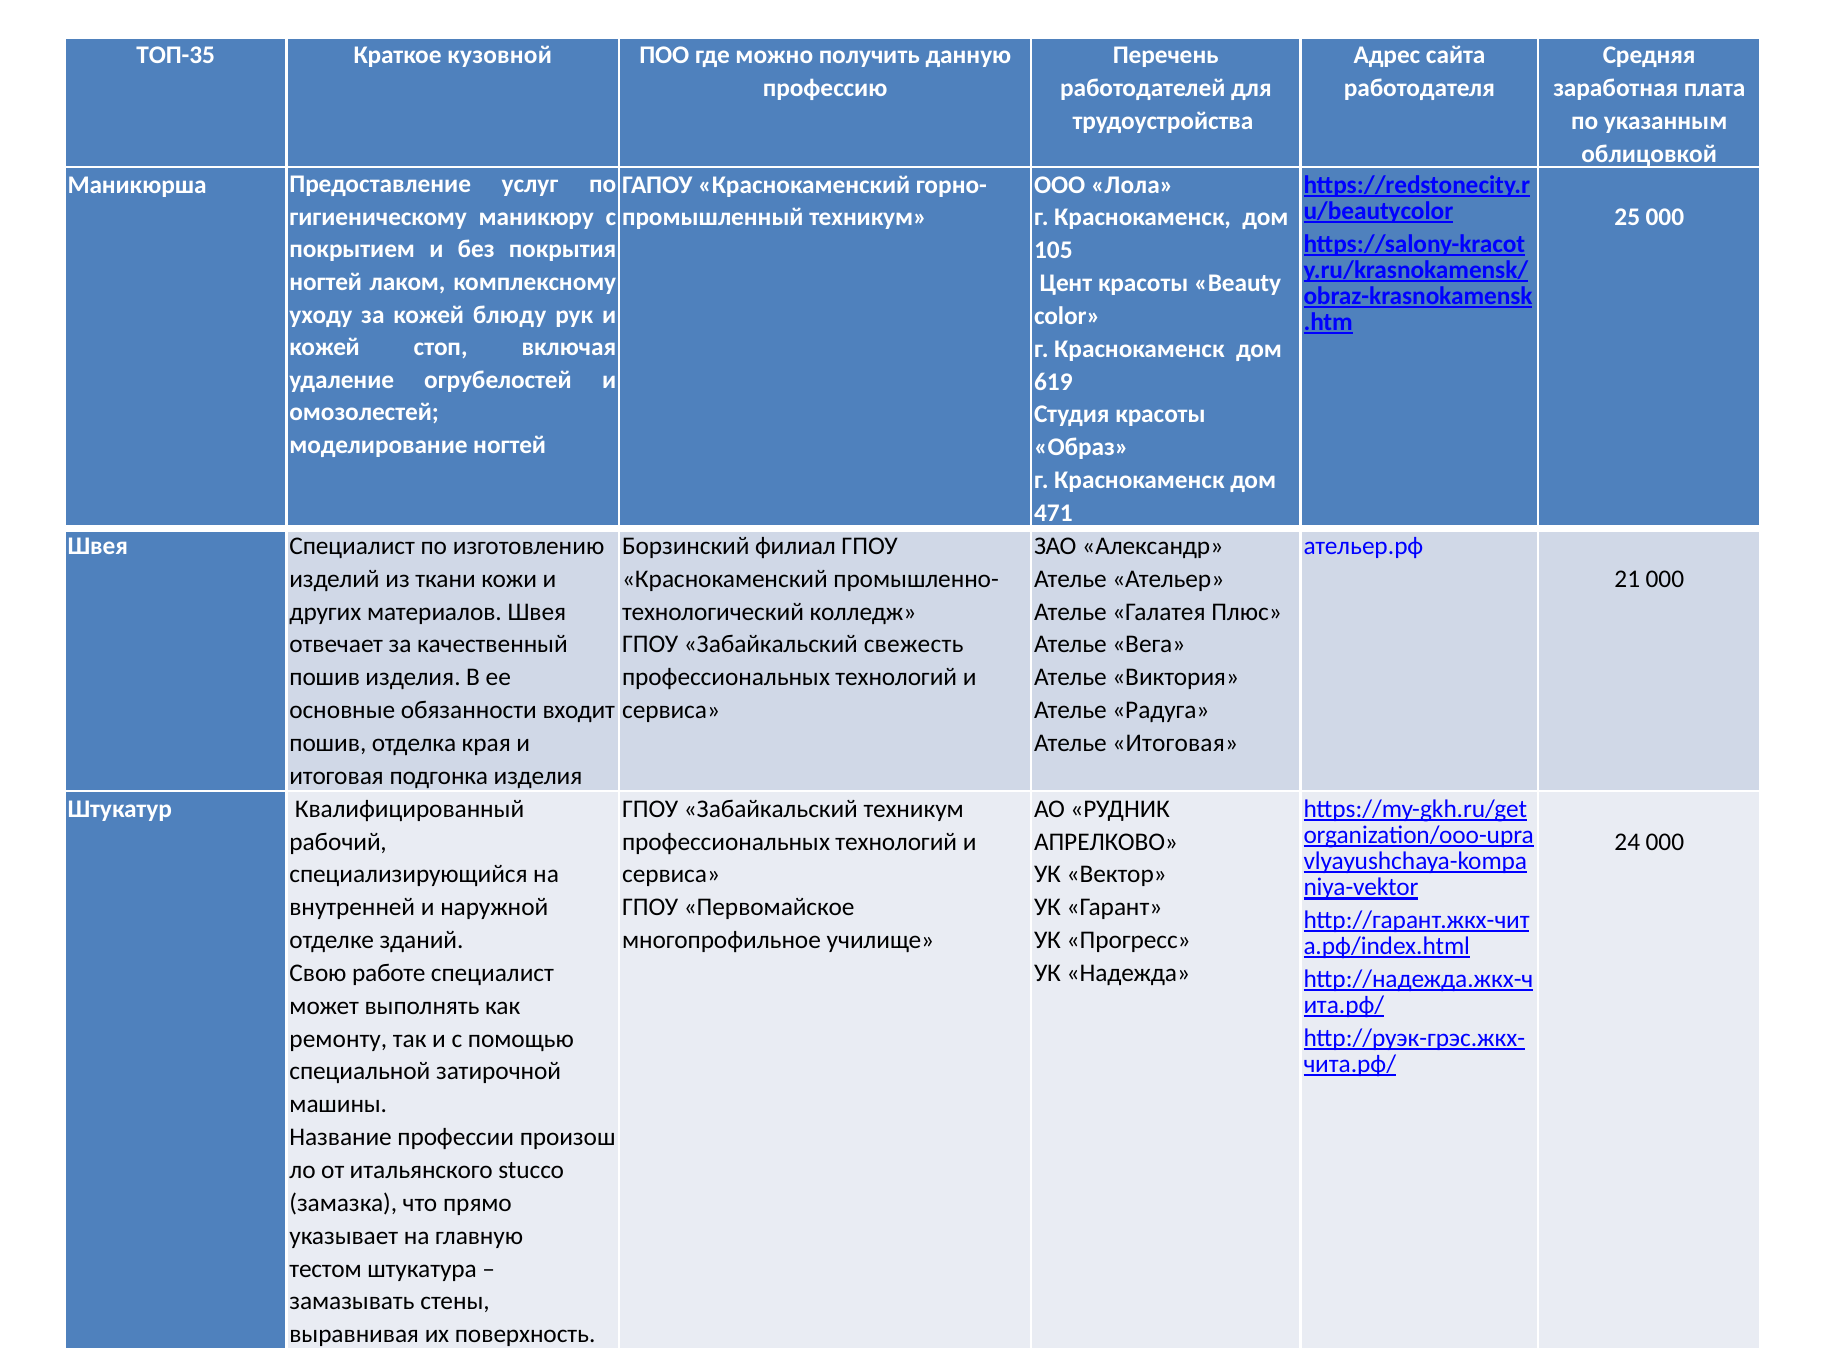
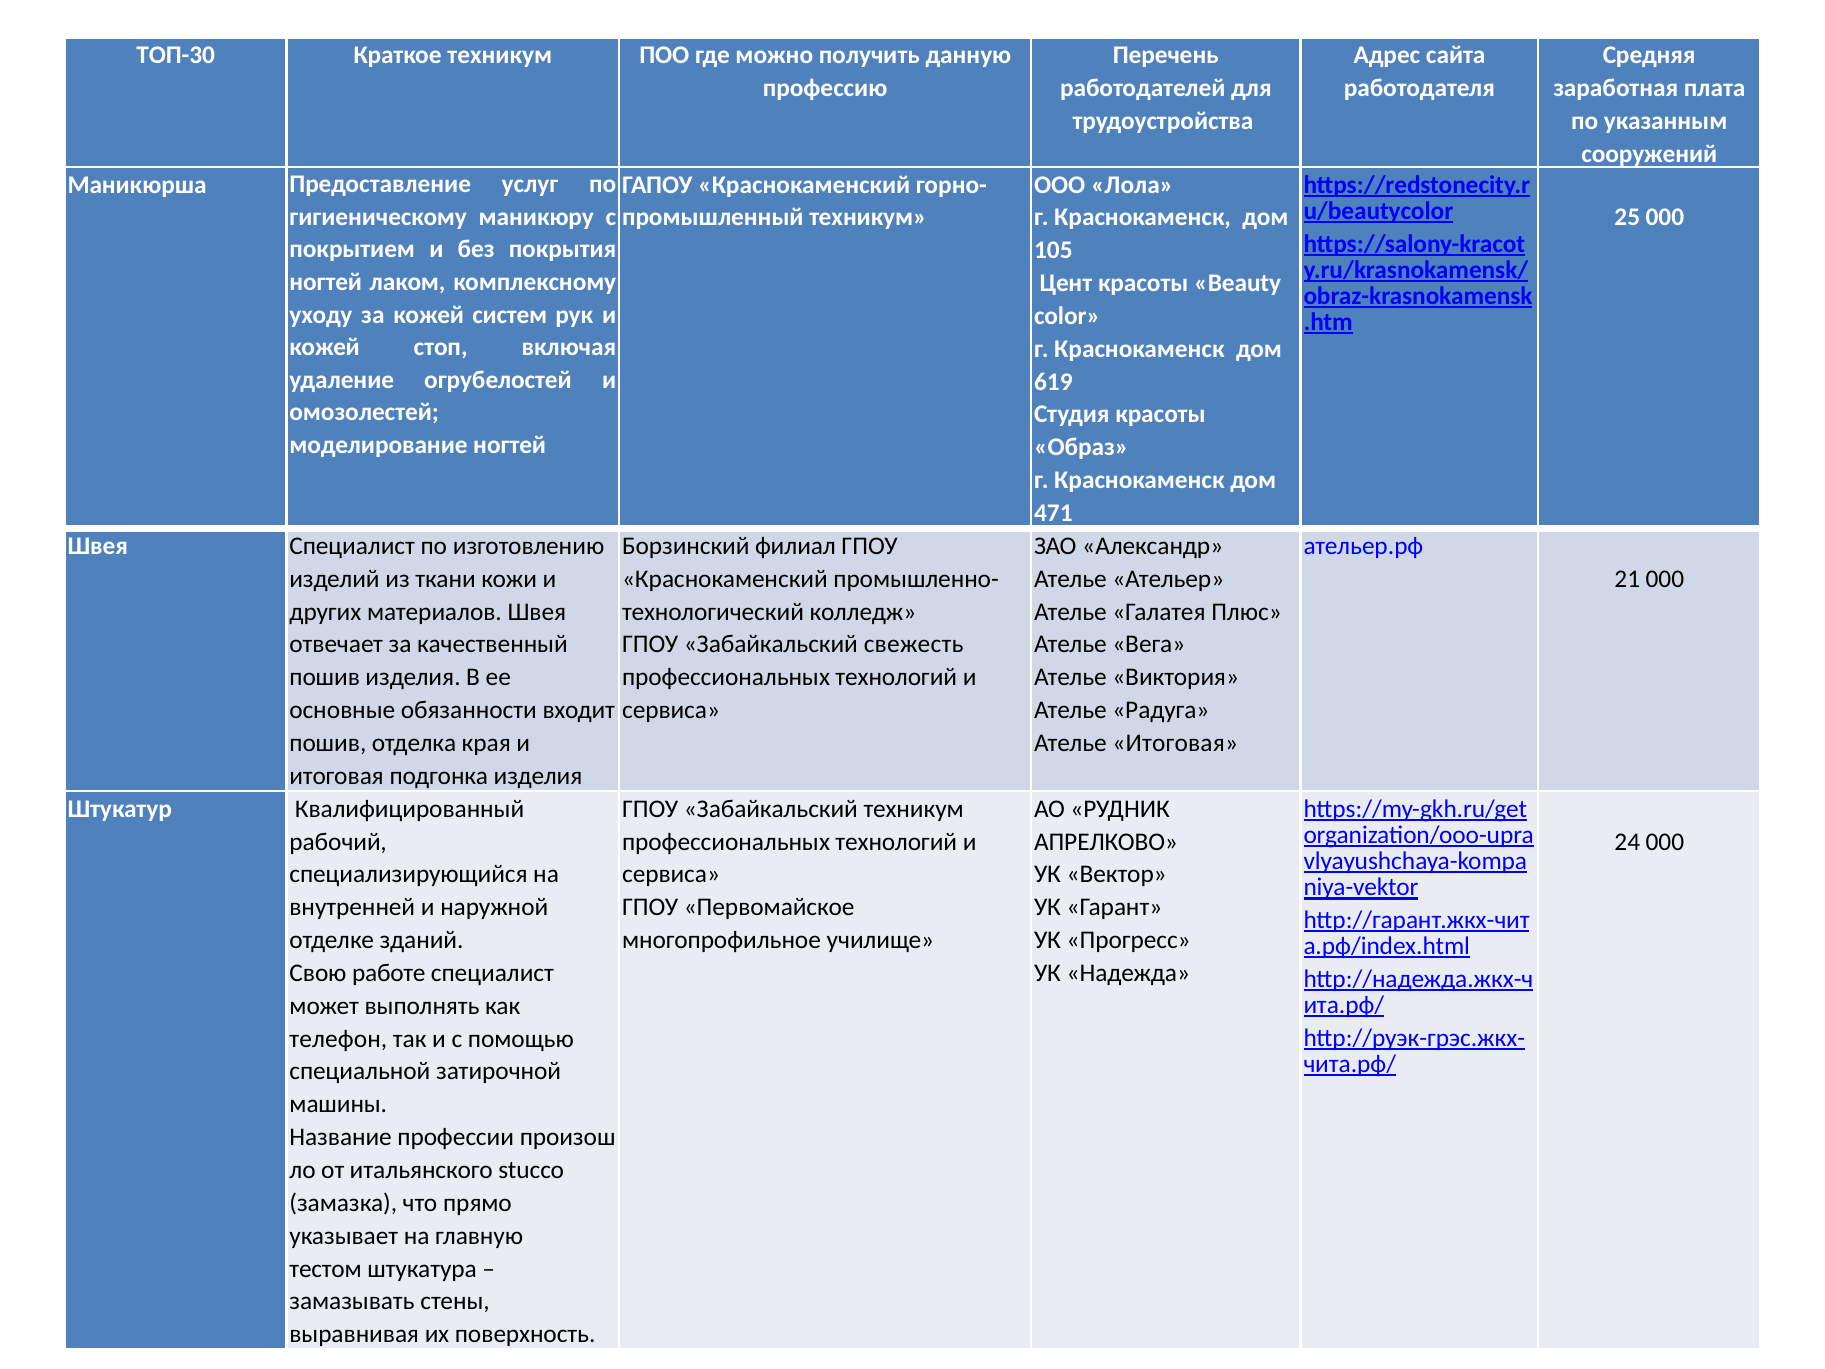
ТОП-35: ТОП-35 -> ТОП-30 (176, 55)
Краткое кузовной: кузовной -> техникум (500, 55)
облицовкой: облицовкой -> сооружений (1649, 154)
блюду: блюду -> систем (510, 315)
ремонту: ремонту -> телефон (338, 1039)
